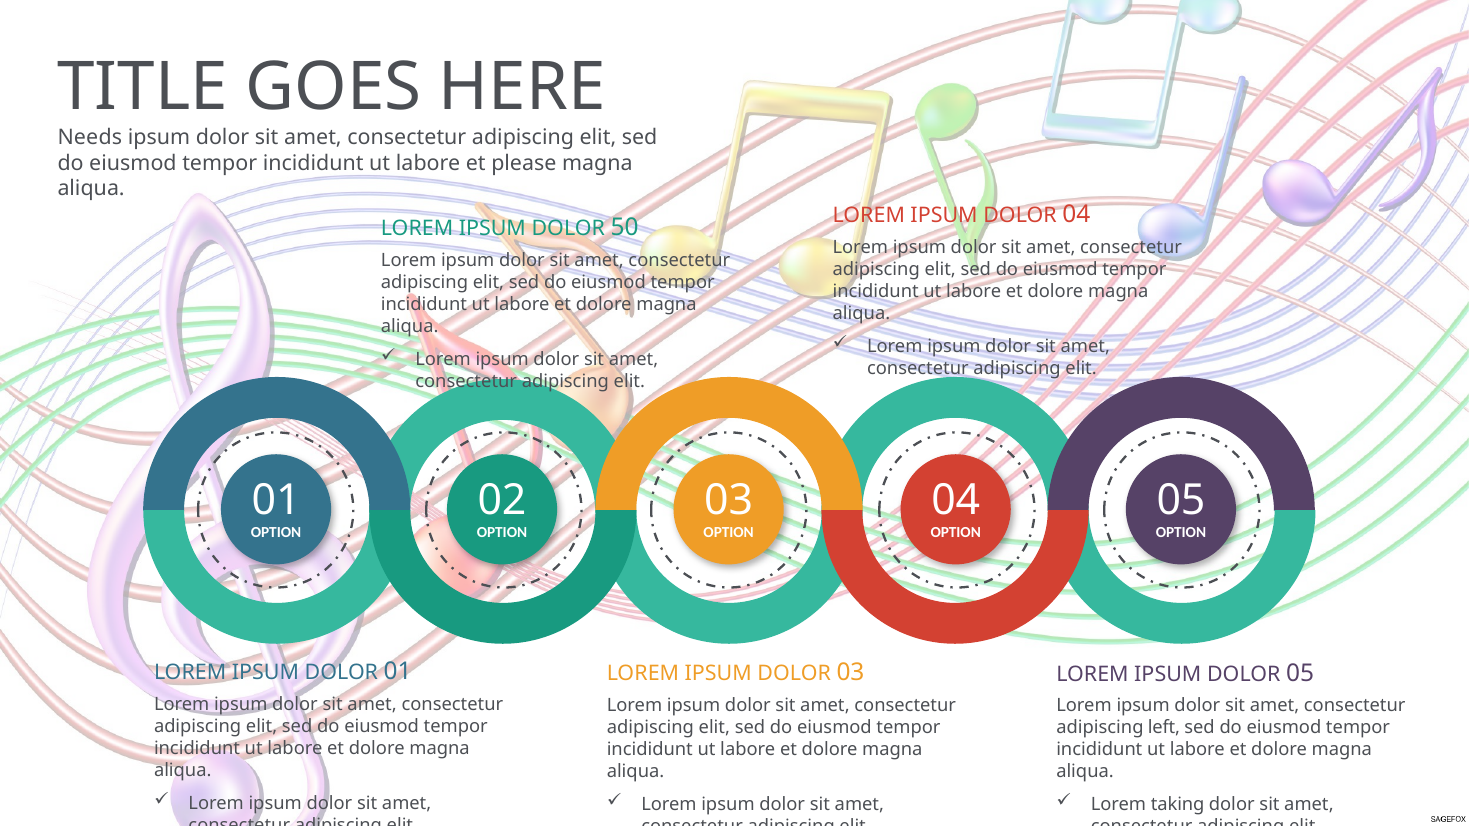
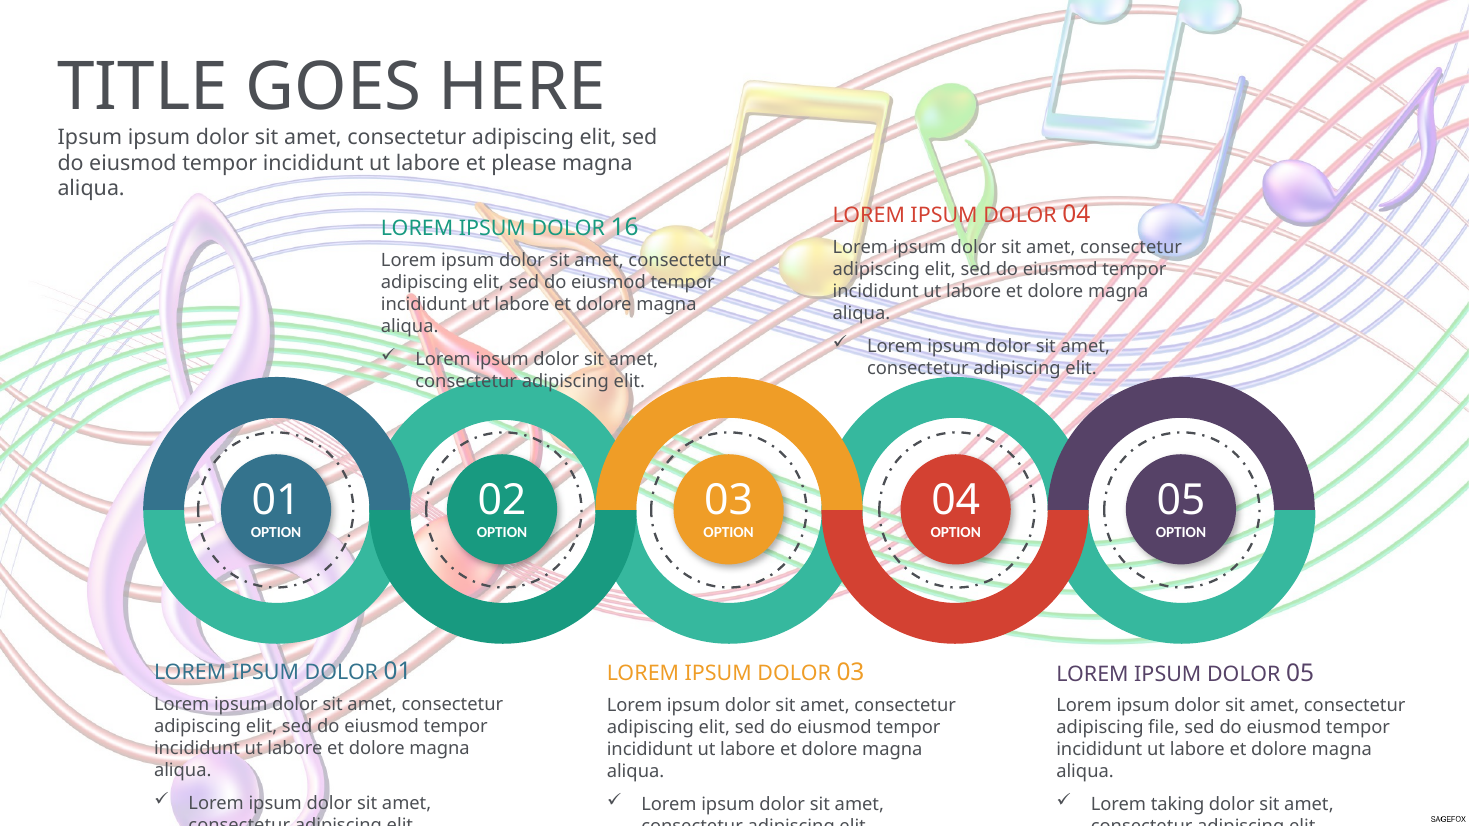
Needs: Needs -> Ipsum (90, 137)
50: 50 -> 16 (625, 228)
left: left -> file (1164, 728)
